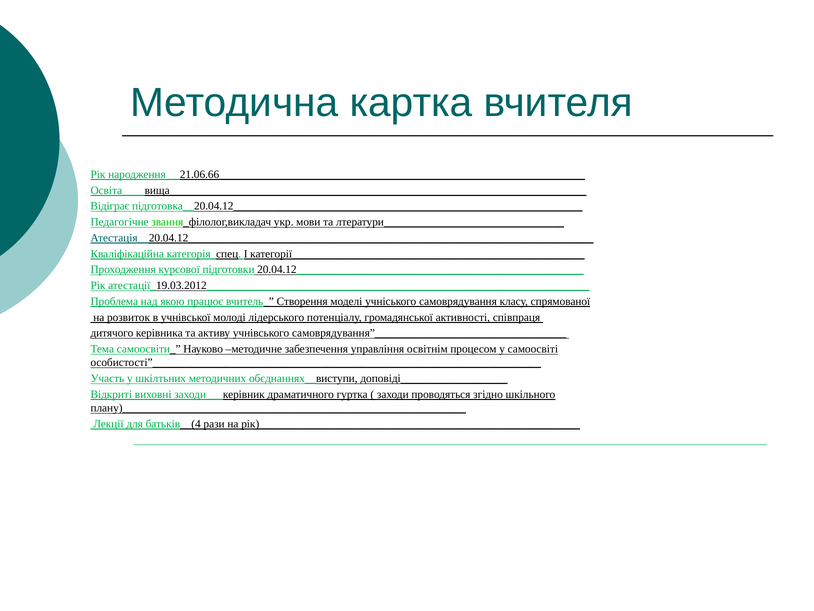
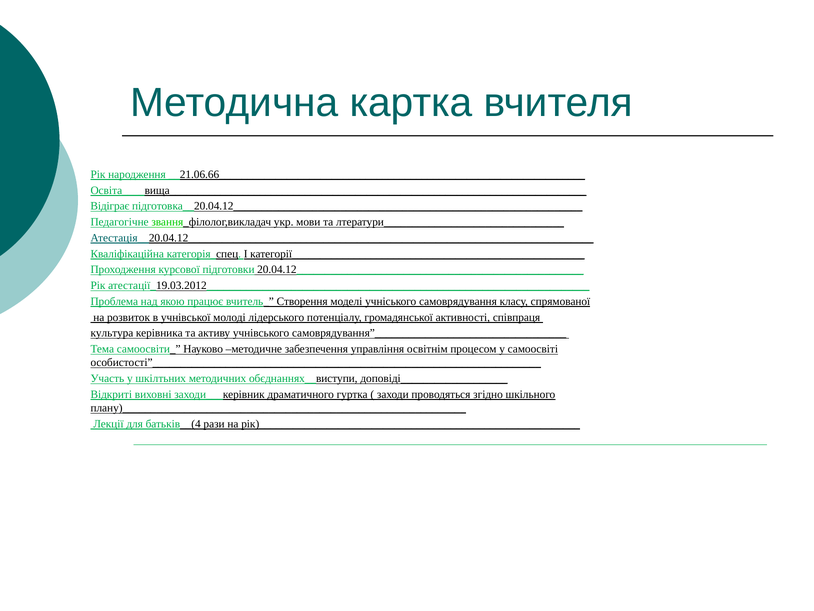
дитячого: дитячого -> культура (112, 333)
